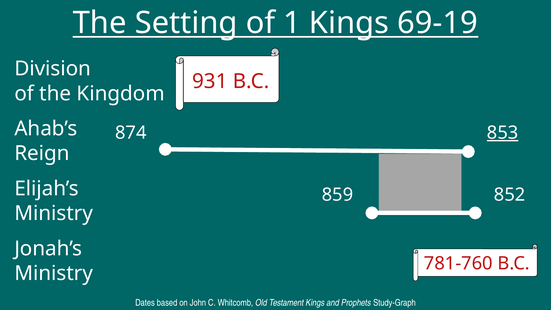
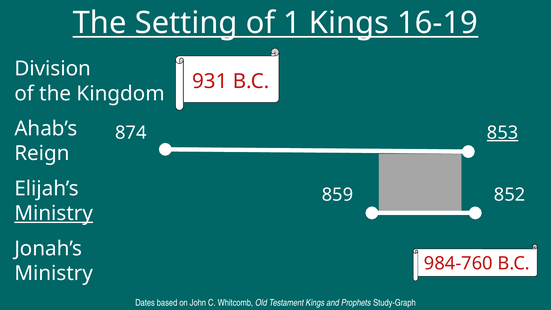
69-19: 69-19 -> 16-19 (438, 23)
Ministry underline: none -> present (54, 213)
781-760: 781-760 -> 984-760 (458, 263)
